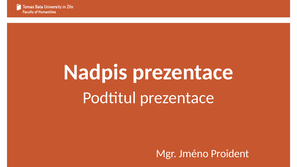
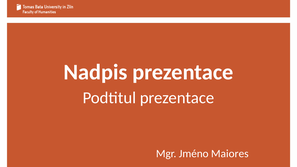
Proident: Proident -> Maiores (230, 154)
